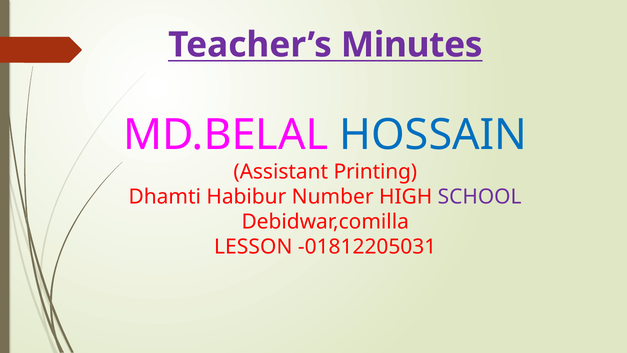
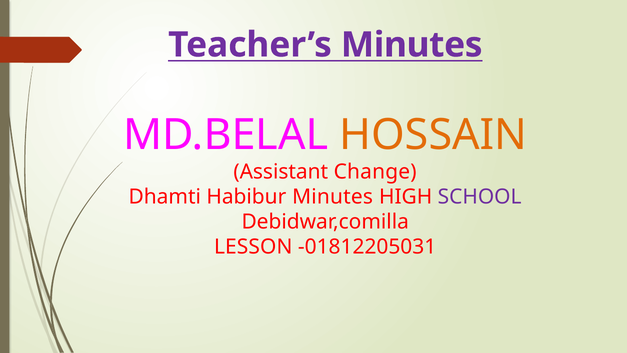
HOSSAIN colour: blue -> orange (433, 135)
Printing: Printing -> Change (375, 172)
Habibur Number: Number -> Minutes (333, 197)
